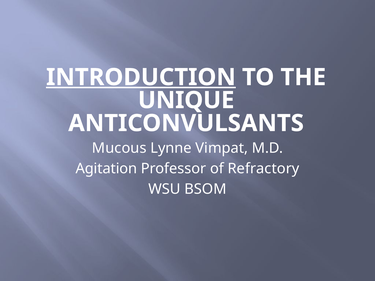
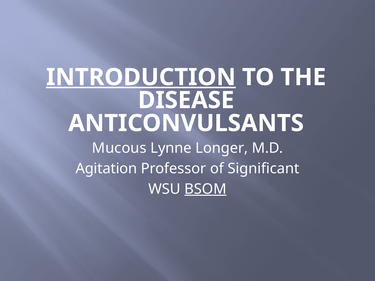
UNIQUE: UNIQUE -> DISEASE (186, 100)
Vimpat: Vimpat -> Longer (222, 148)
Refractory: Refractory -> Significant (263, 169)
BSOM underline: none -> present (205, 189)
